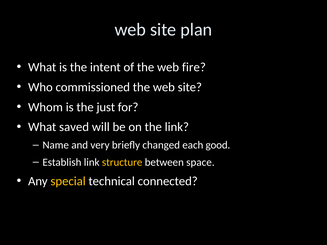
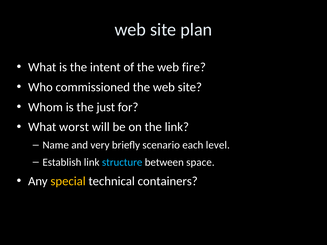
saved: saved -> worst (74, 127)
changed: changed -> scenario (161, 145)
good: good -> level (218, 145)
structure colour: yellow -> light blue (122, 162)
connected: connected -> containers (168, 181)
